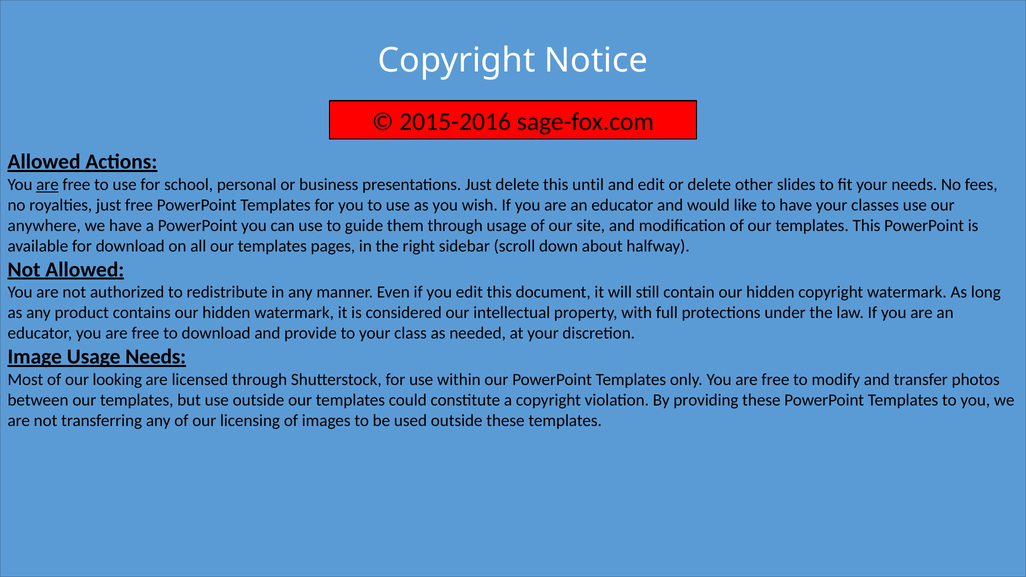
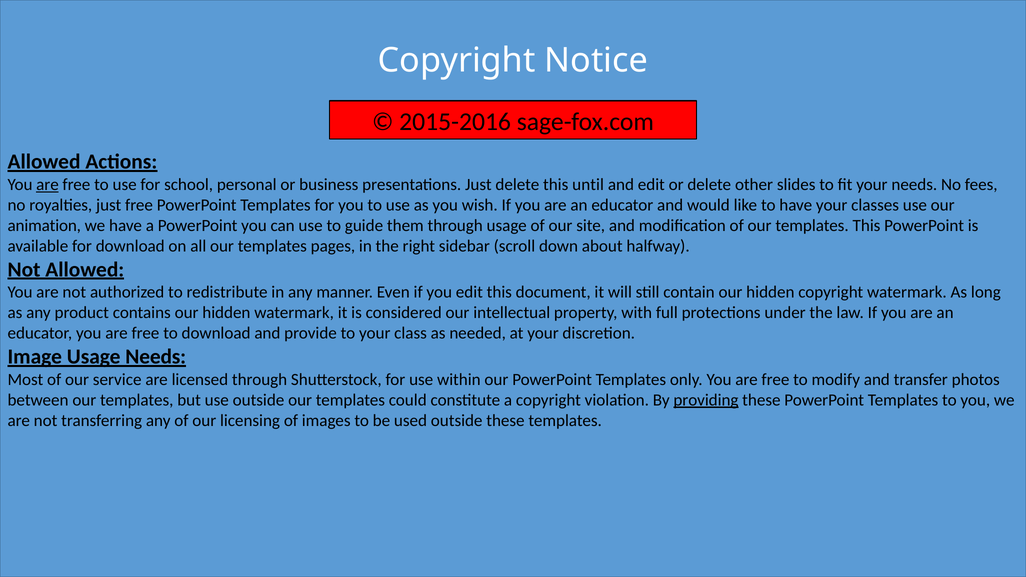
anywhere: anywhere -> animation (44, 226)
looking: looking -> service (117, 379)
providing underline: none -> present (706, 400)
